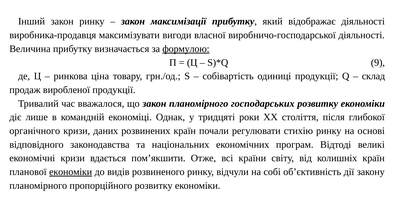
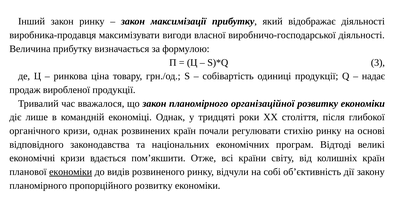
формулою underline: present -> none (186, 49)
9: 9 -> 3 (378, 62)
склад: склад -> надає (373, 76)
господарських: господарських -> організаційної (263, 103)
кризи даних: даних -> однак (106, 131)
